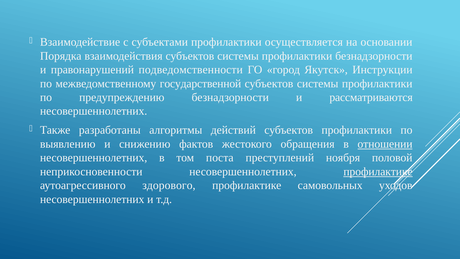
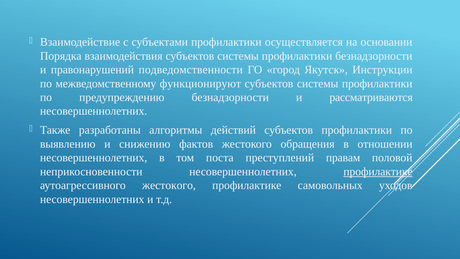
государственной: государственной -> функционируют (200, 83)
отношении underline: present -> none (385, 144)
ноября: ноября -> правам (343, 158)
аутоагрессивного здорового: здорового -> жестокого (169, 185)
